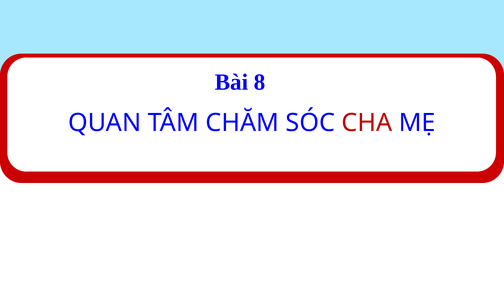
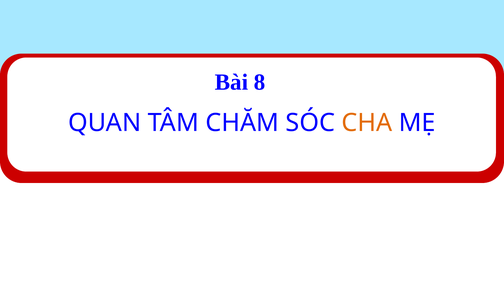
CHA colour: red -> orange (367, 123)
